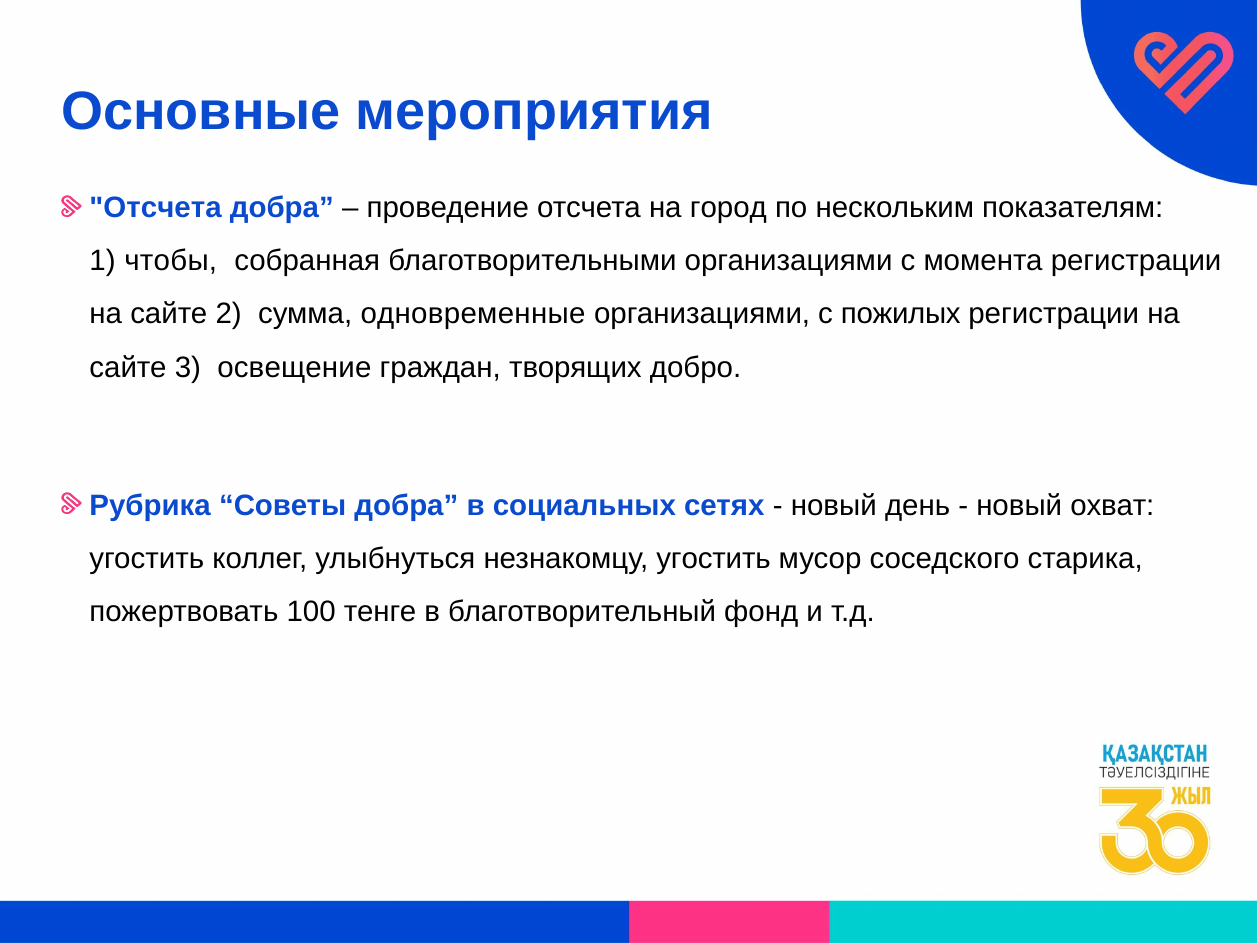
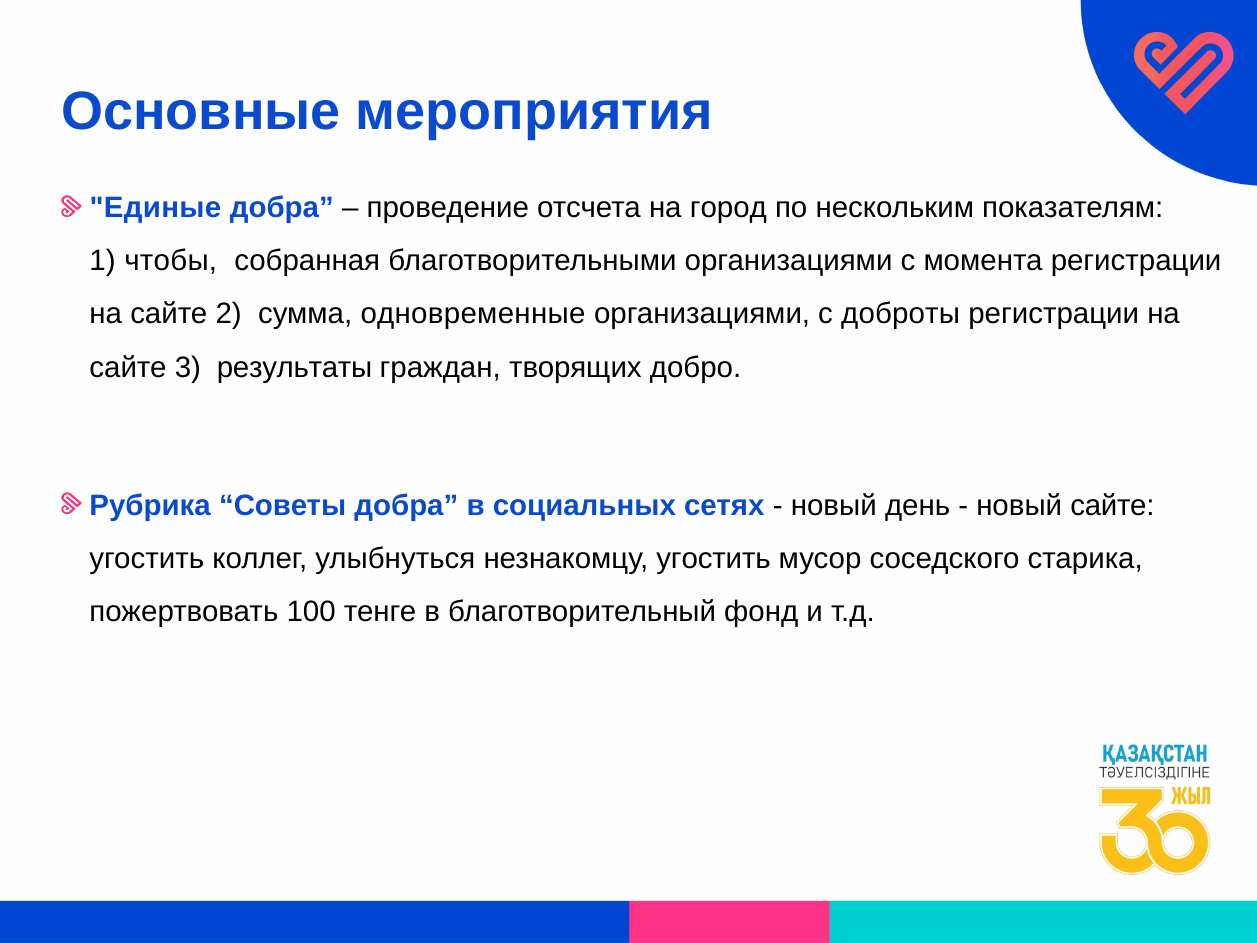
Отсчета: Отсчета -> Единые (155, 208)
пожилых: пожилых -> доброты (901, 314)
освещение: освещение -> результаты (295, 367)
новый охват: охват -> сайте (1112, 505)
